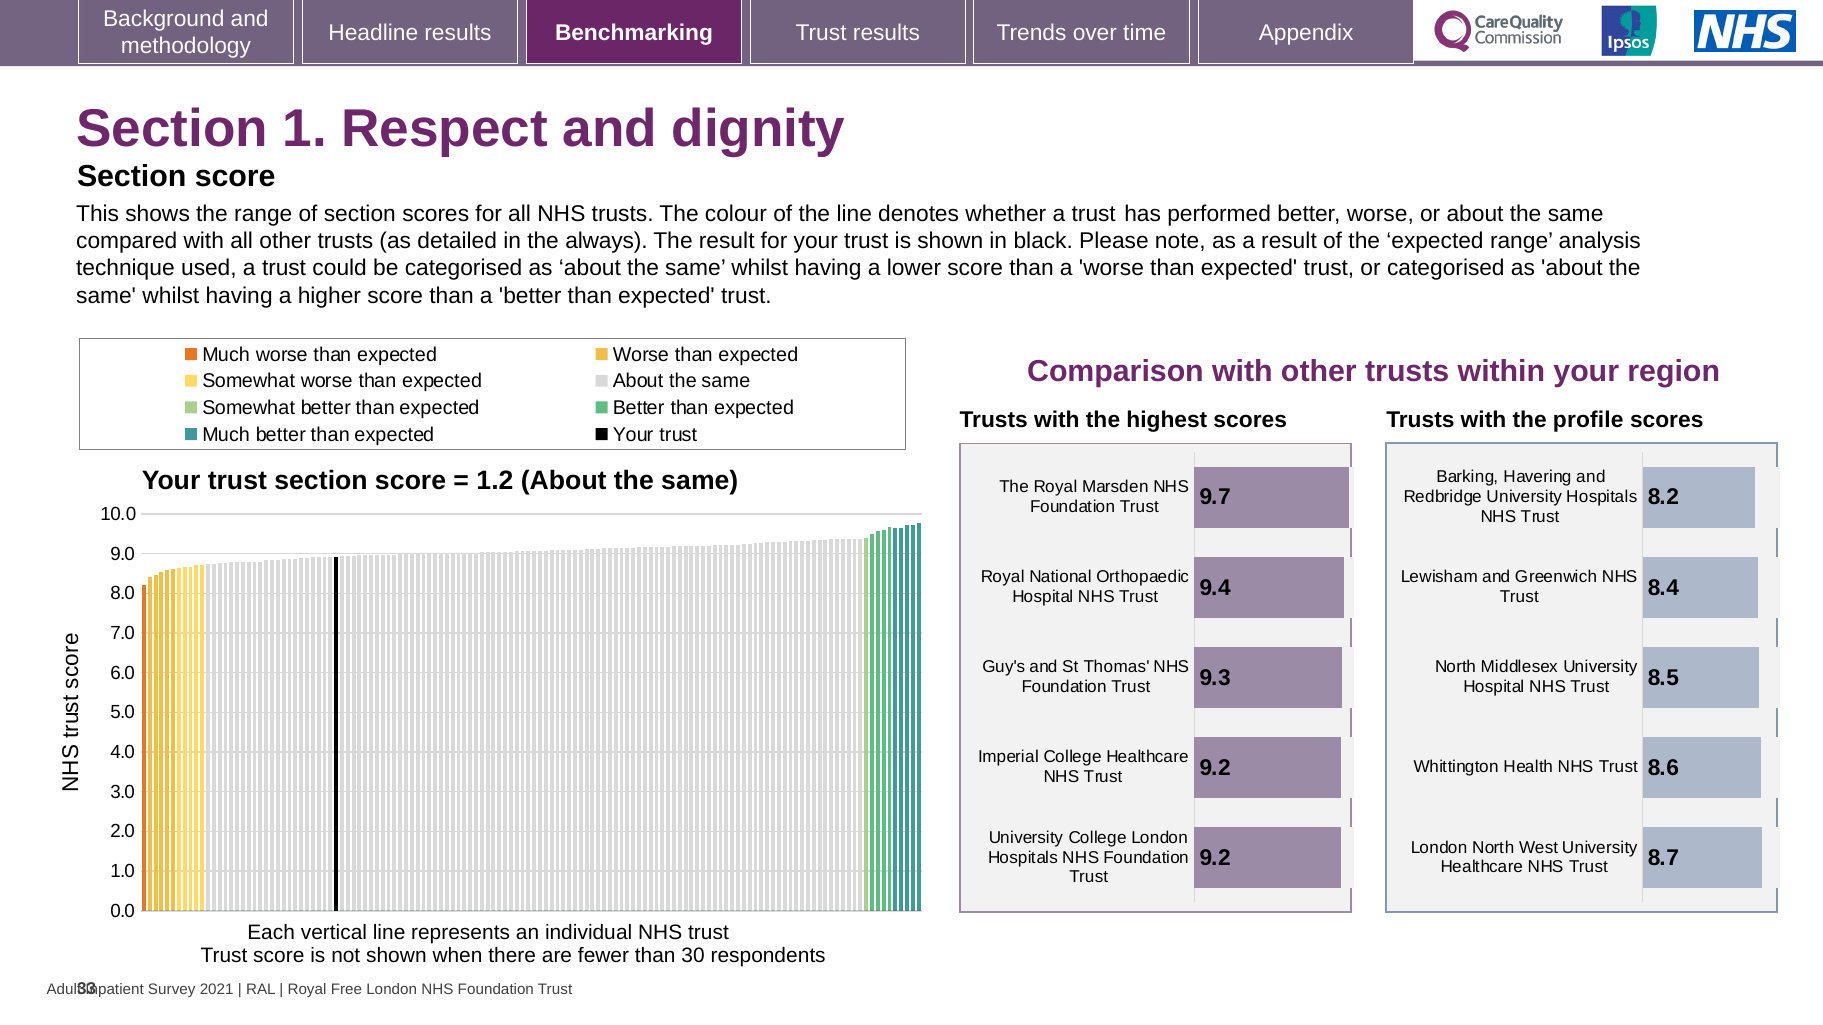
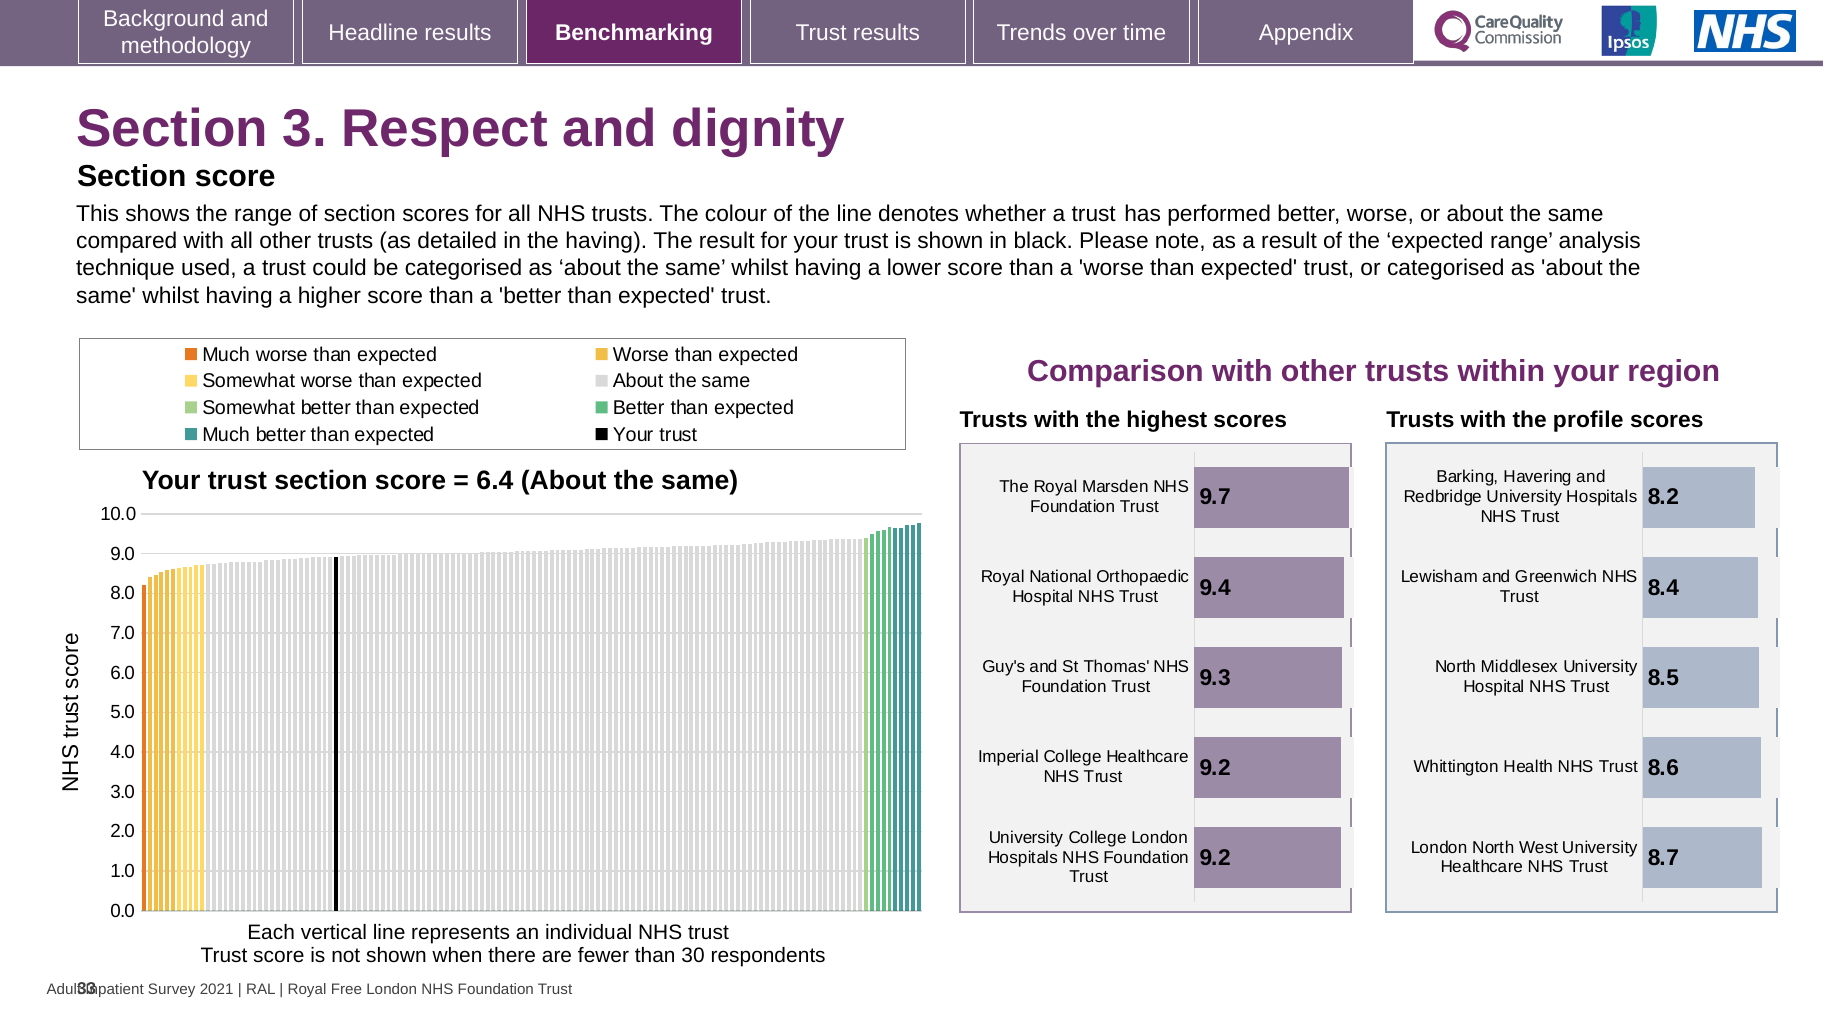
1: 1 -> 3 (305, 129)
the always: always -> having (606, 241)
1.2: 1.2 -> 6.4 (495, 481)
